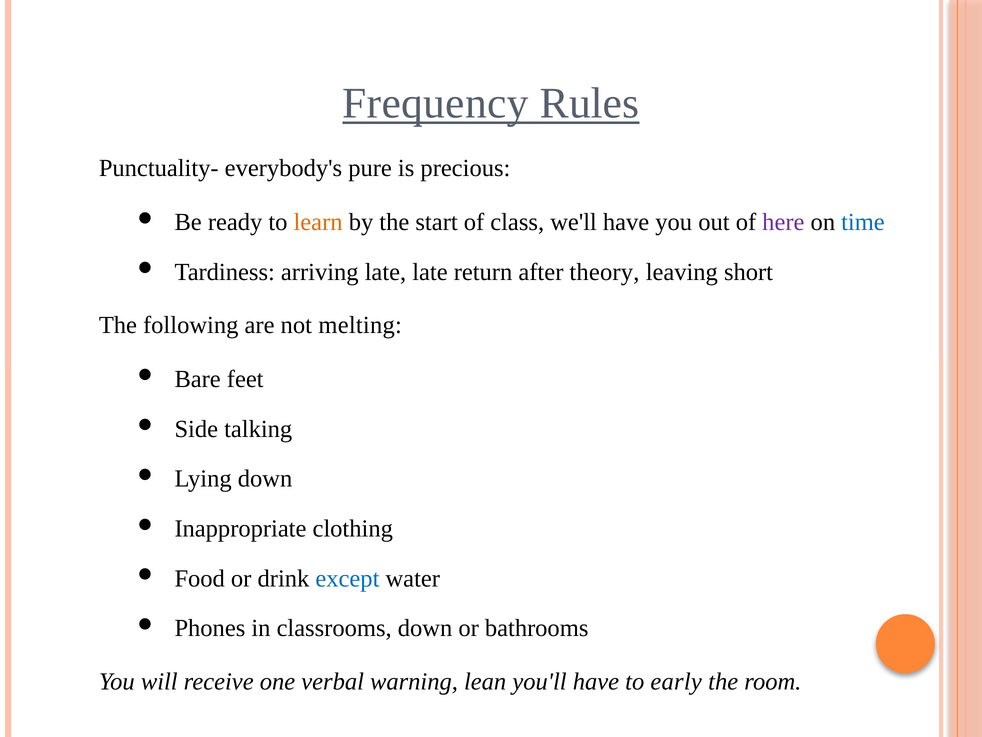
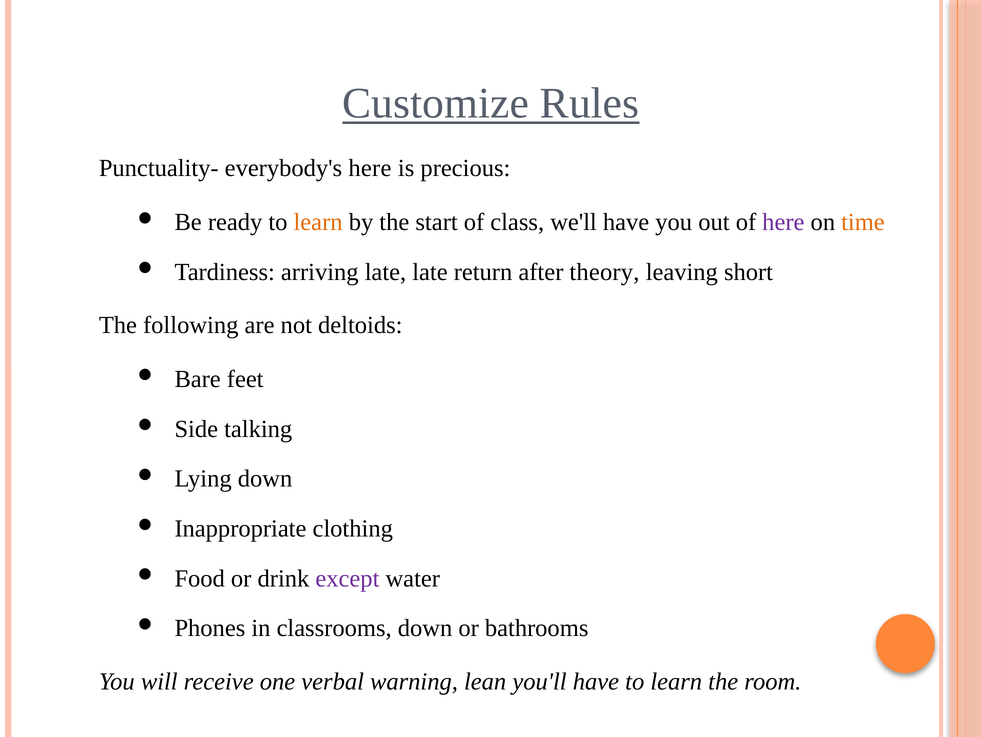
Frequency: Frequency -> Customize (436, 103)
everybody's pure: pure -> here (370, 168)
time colour: blue -> orange (863, 222)
melting: melting -> deltoids (360, 325)
except colour: blue -> purple (347, 578)
have to early: early -> learn (676, 681)
